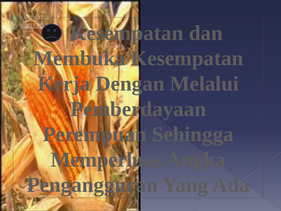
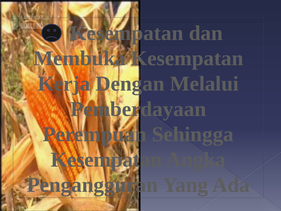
Memperluas: Memperluas -> Kesempatan (106, 160)
